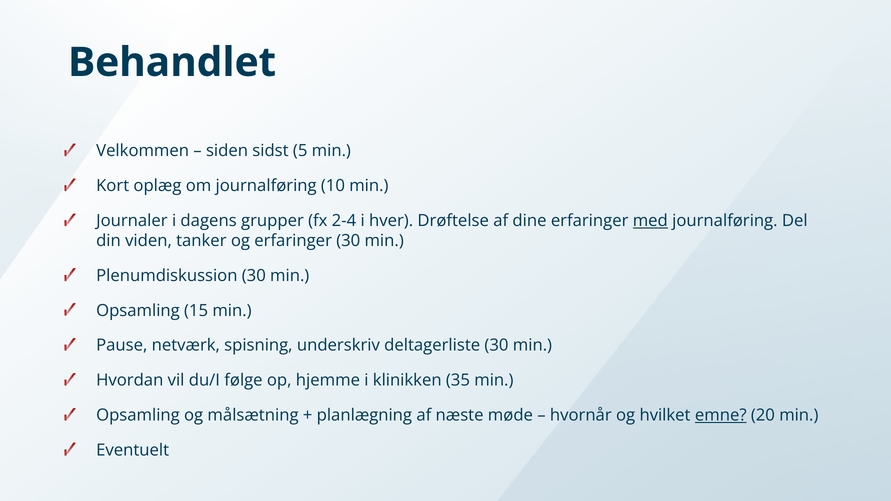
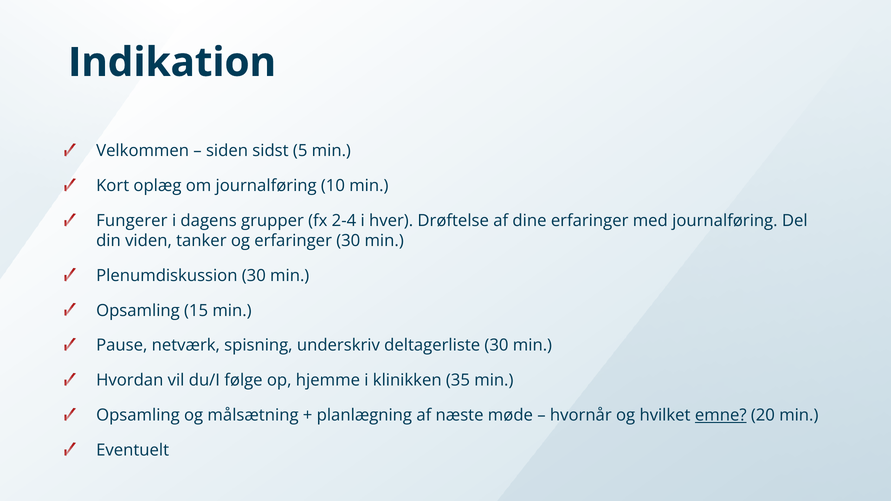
Behandlet: Behandlet -> Indikation (172, 62)
Journaler: Journaler -> Fungerer (132, 221)
med underline: present -> none (650, 221)
